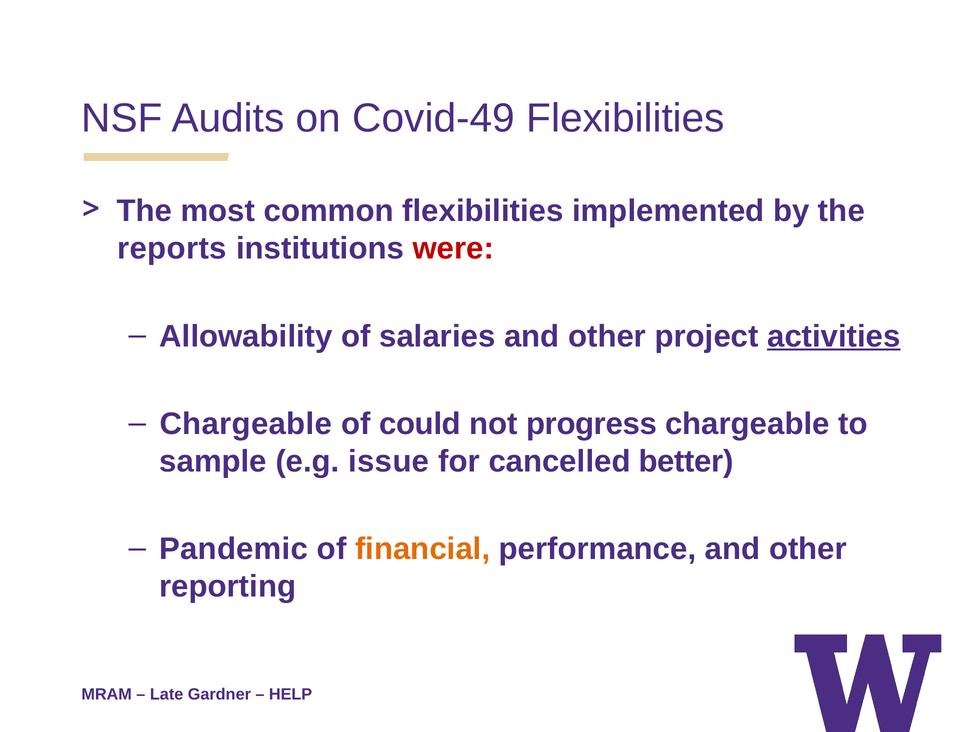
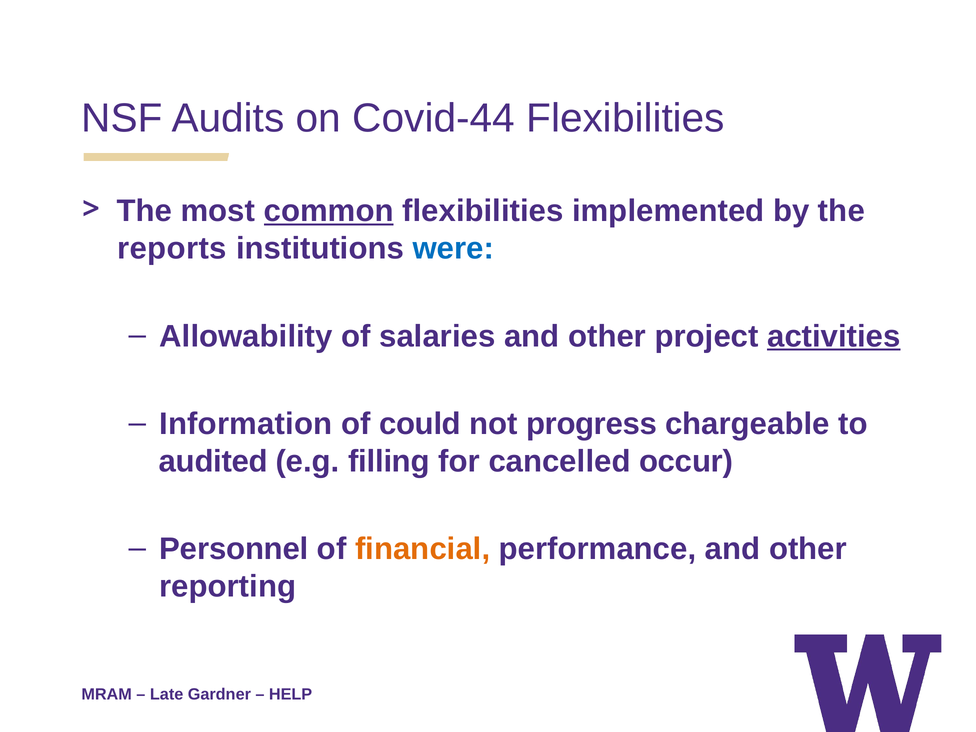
Covid-49: Covid-49 -> Covid-44 (434, 118)
common underline: none -> present (329, 211)
were colour: red -> blue (453, 249)
Chargeable: Chargeable -> Information (246, 424)
sample: sample -> audited (213, 461)
issue: issue -> filling (389, 461)
better: better -> occur (686, 461)
Pandemic: Pandemic -> Personnel (234, 549)
